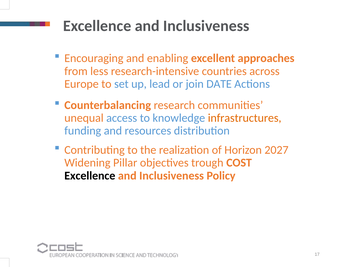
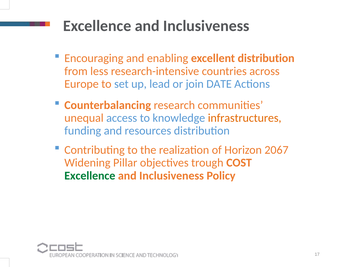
excellent approaches: approaches -> distribution (266, 58)
2027: 2027 -> 2067 (277, 150)
Excellence colour: black -> green (90, 176)
